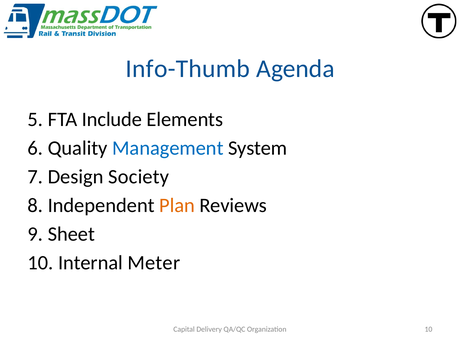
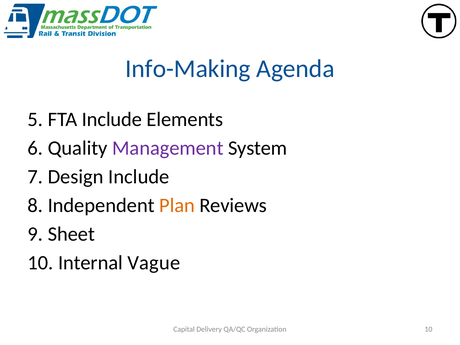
Info-Thumb: Info-Thumb -> Info-Making (188, 69)
Management colour: blue -> purple (168, 148)
Design Society: Society -> Include (139, 177)
Meter: Meter -> Vague (154, 263)
